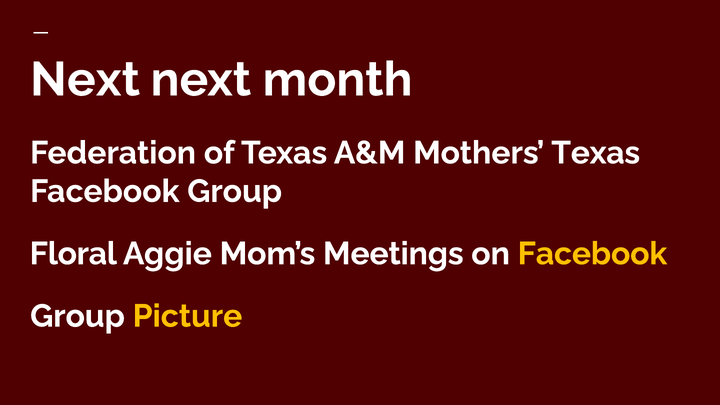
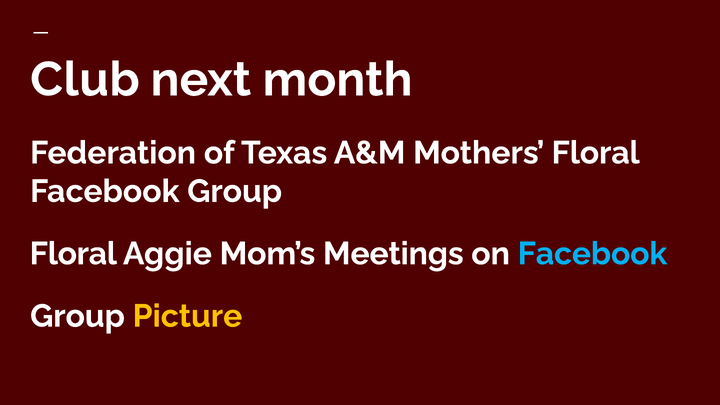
Next: Next -> Club (85, 80)
Mothers Texas: Texas -> Floral (596, 153)
Facebook colour: yellow -> light blue (592, 254)
